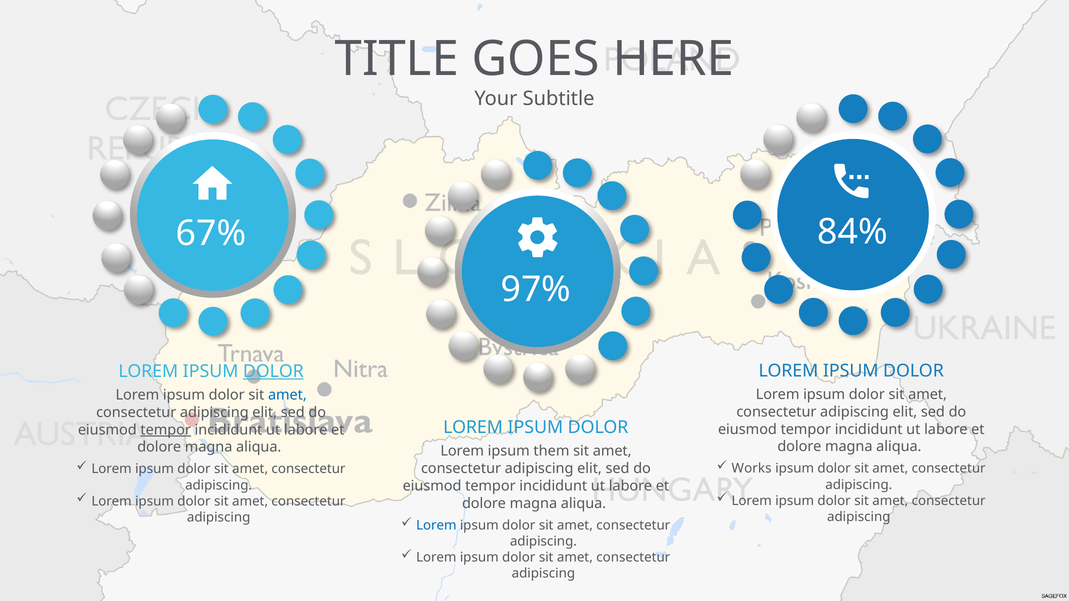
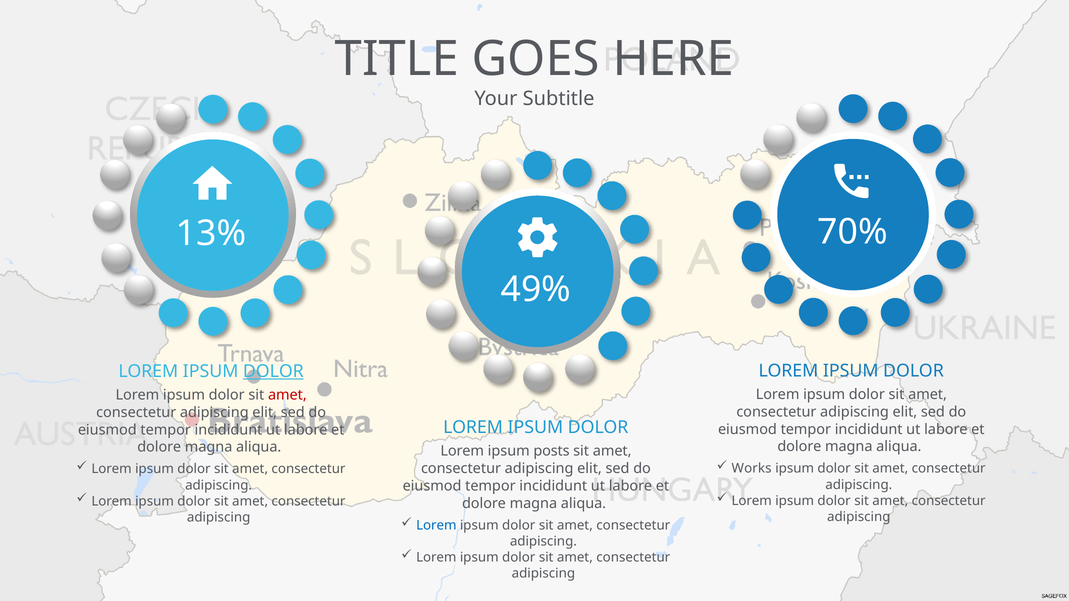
84%: 84% -> 70% (853, 232)
67%: 67% -> 13% (211, 234)
97%: 97% -> 49% (536, 289)
amet colour: blue -> red (287, 395)
tempor underline: present -> none (166, 430)
them: them -> posts (552, 451)
